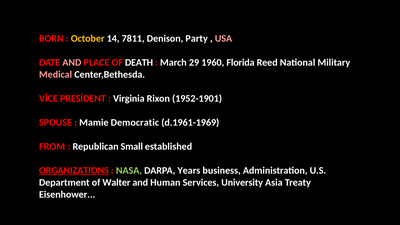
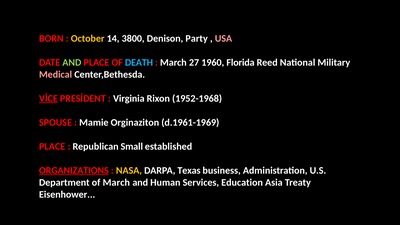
7811: 7811 -> 3800 (133, 38)
AND colour: pink -> light green (72, 62)
DEATH colour: white -> light blue (139, 62)
29: 29 -> 27 (194, 62)
VİCE underline: none -> present (48, 98)
1952-1901: 1952-1901 -> 1952-1968 (197, 98)
Democratic: Democratic -> Orginaziton (135, 122)
FROM: FROM -> PLACE (52, 146)
NASA colour: light green -> yellow (129, 170)
Years: Years -> Texas (189, 170)
of Walter: Walter -> March (116, 182)
University: University -> Education (242, 182)
